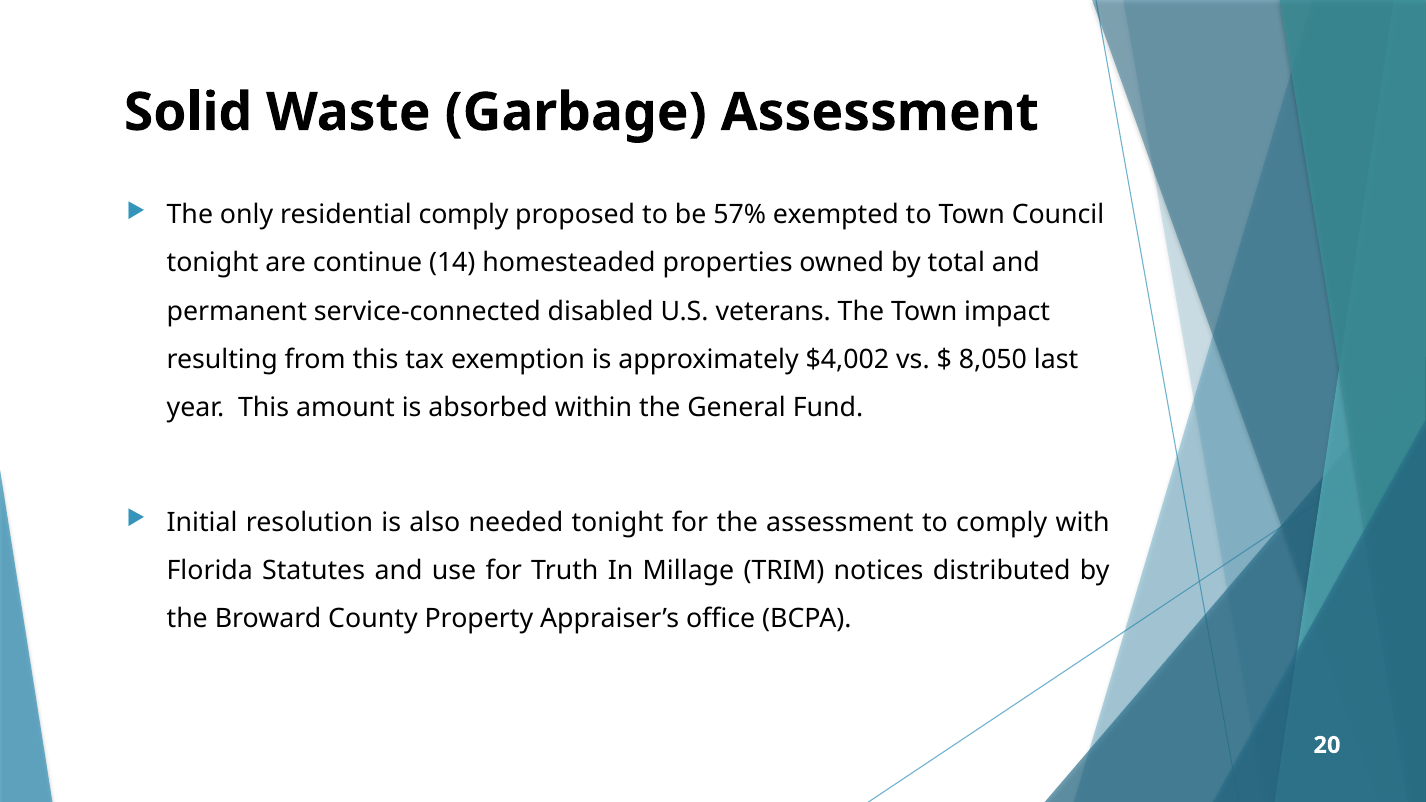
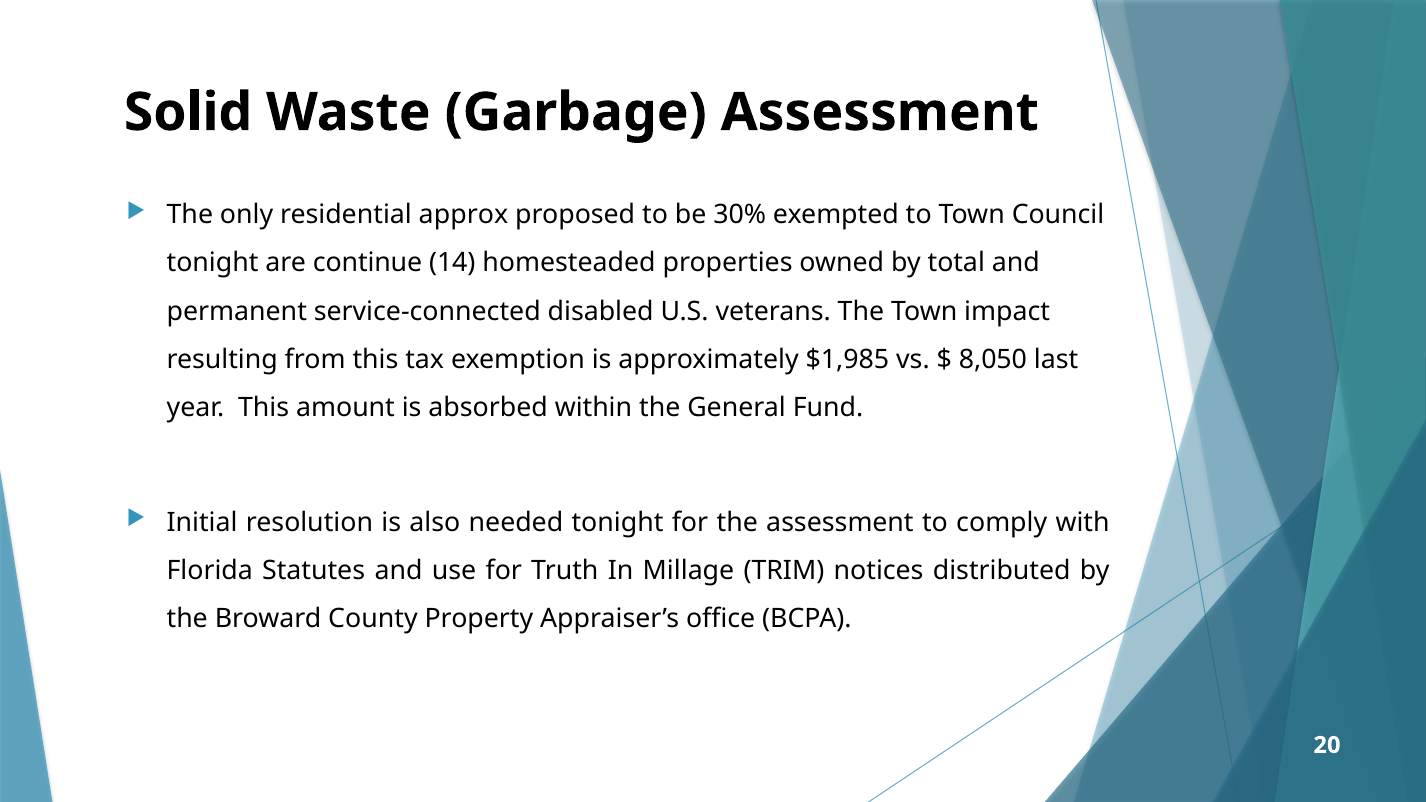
residential comply: comply -> approx (463, 215)
57%: 57% -> 30% (740, 215)
$4,002: $4,002 -> $1,985 (847, 359)
